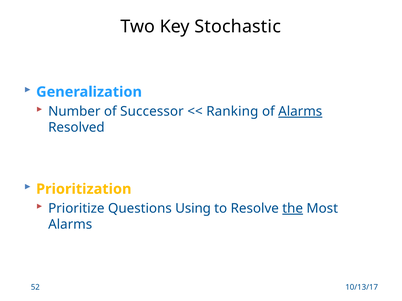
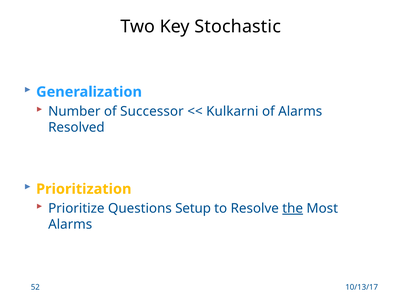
Ranking: Ranking -> Kulkarni (232, 112)
Alarms underline: present -> none (300, 112)
Using: Using -> Setup (193, 209)
